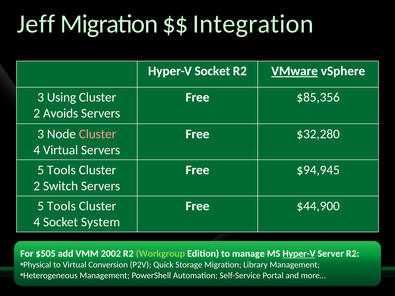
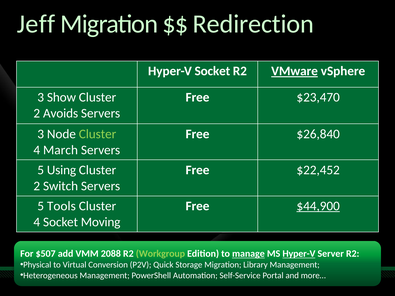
Integration: Integration -> Redirection (253, 24)
Using: Using -> Show (61, 97)
$85,356: $85,356 -> $23,470 (318, 97)
Cluster colour: pink -> light green (98, 134)
$32,280: $32,280 -> $26,840 (318, 134)
4 Virtual: Virtual -> March (60, 150)
Tools: Tools -> Using (62, 170)
$94,945: $94,945 -> $22,452 (318, 170)
$44,900 underline: none -> present (318, 206)
System: System -> Moving (101, 222)
$505: $505 -> $507 (46, 254)
2002: 2002 -> 2088 (111, 254)
manage underline: none -> present (248, 254)
